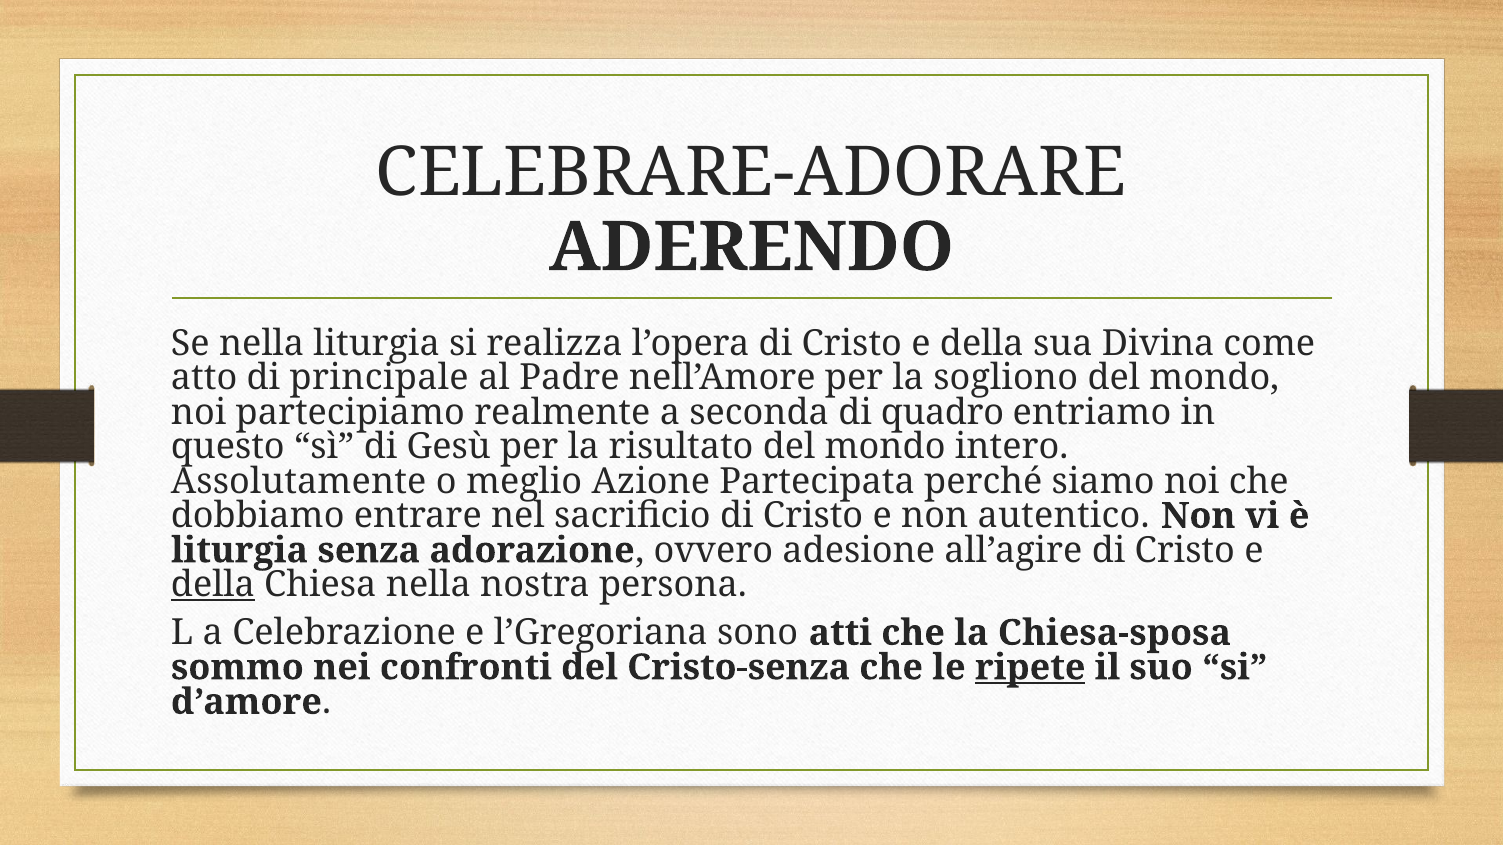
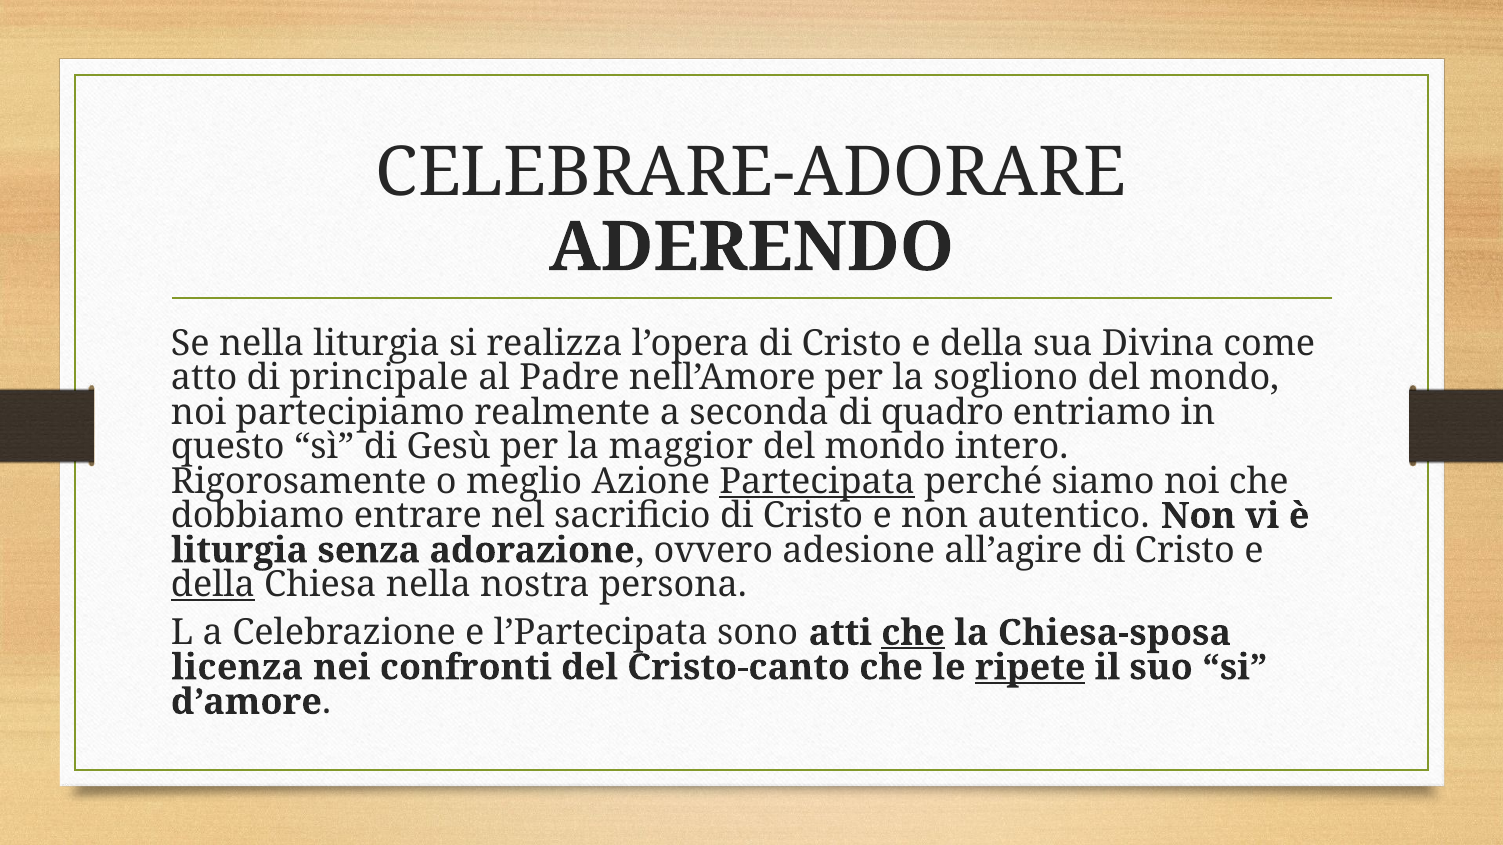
risultato: risultato -> maggior (681, 447)
Assolutamente: Assolutamente -> Rigorosamente (299, 482)
Partecipata underline: none -> present (817, 482)
l’Gregoriana: l’Gregoriana -> l’Partecipata (601, 633)
che underline: none -> present (913, 633)
sommo: sommo -> licenza (237, 668)
Cristo-senza: Cristo-senza -> Cristo-canto (739, 668)
